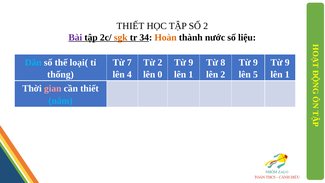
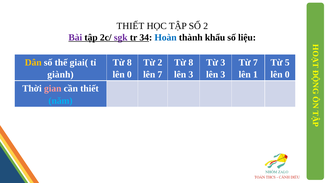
sgk colour: orange -> purple (121, 37)
Hoàn colour: orange -> blue (166, 37)
nước: nước -> khẩu (215, 37)
Dân colour: light blue -> yellow (33, 62)
loại(: loại( -> giai( (79, 62)
7: 7 -> 8 (129, 62)
9: 9 -> 8 (191, 62)
Từ 8: 8 -> 3 (223, 62)
9: 9 -> 7 (255, 62)
9: 9 -> 5 (287, 62)
thống: thống -> giành (60, 74)
4: 4 -> 0 (129, 74)
lên 0: 0 -> 7 (160, 74)
1: 1 -> 3 (191, 74)
2: 2 -> 3 (223, 74)
5: 5 -> 1 (255, 74)
1: 1 -> 0 (287, 74)
